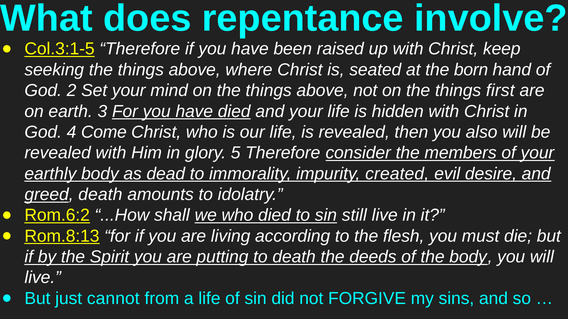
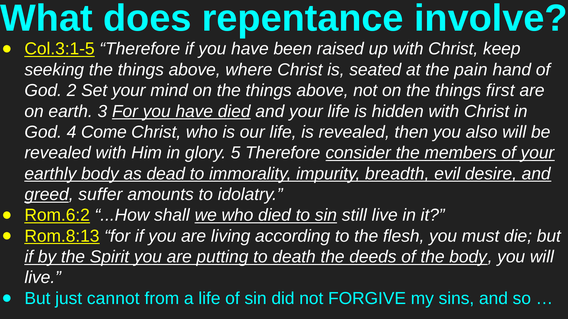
born: born -> pain (471, 70)
created: created -> breadth (397, 174)
greed death: death -> suffer (100, 195)
